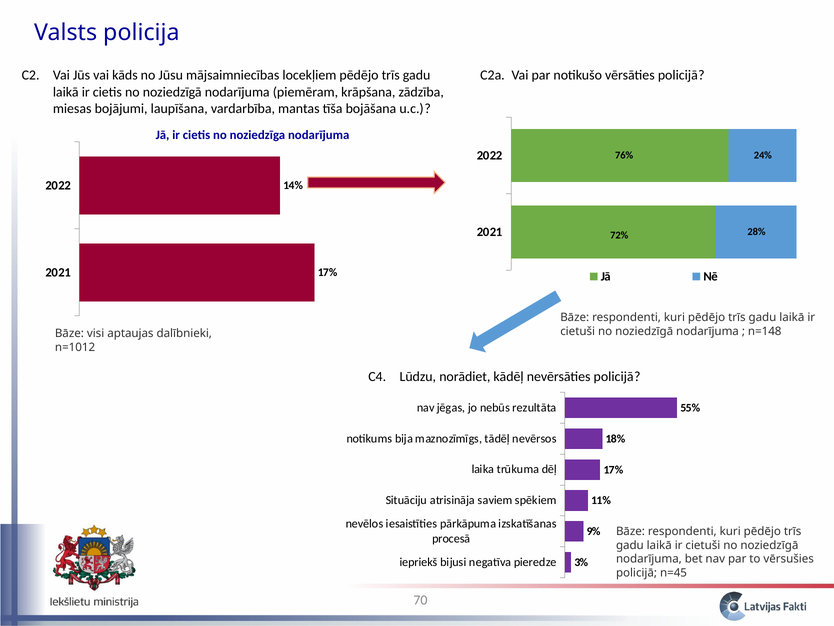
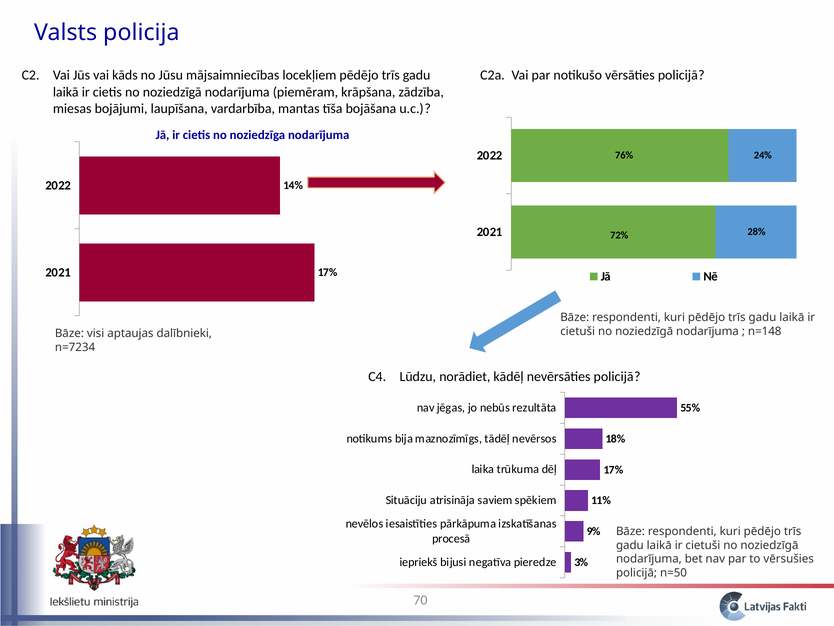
n=1012: n=1012 -> n=7234 (75, 347)
n=45: n=45 -> n=50 (674, 573)
